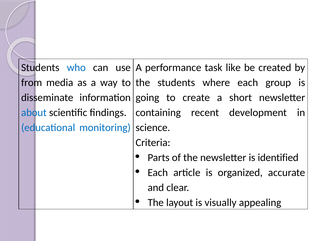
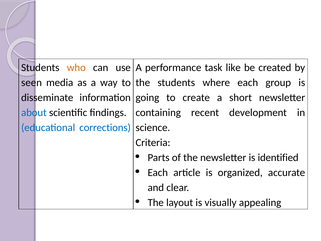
who colour: blue -> orange (76, 67)
from: from -> seen (32, 82)
monitoring: monitoring -> corrections (105, 127)
